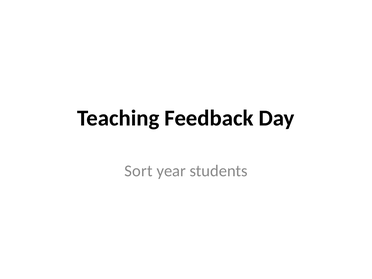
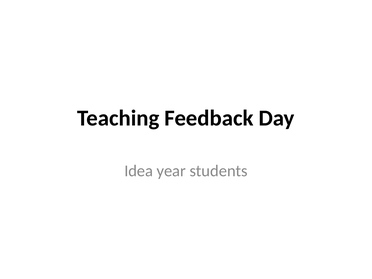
Sort: Sort -> Idea (139, 171)
